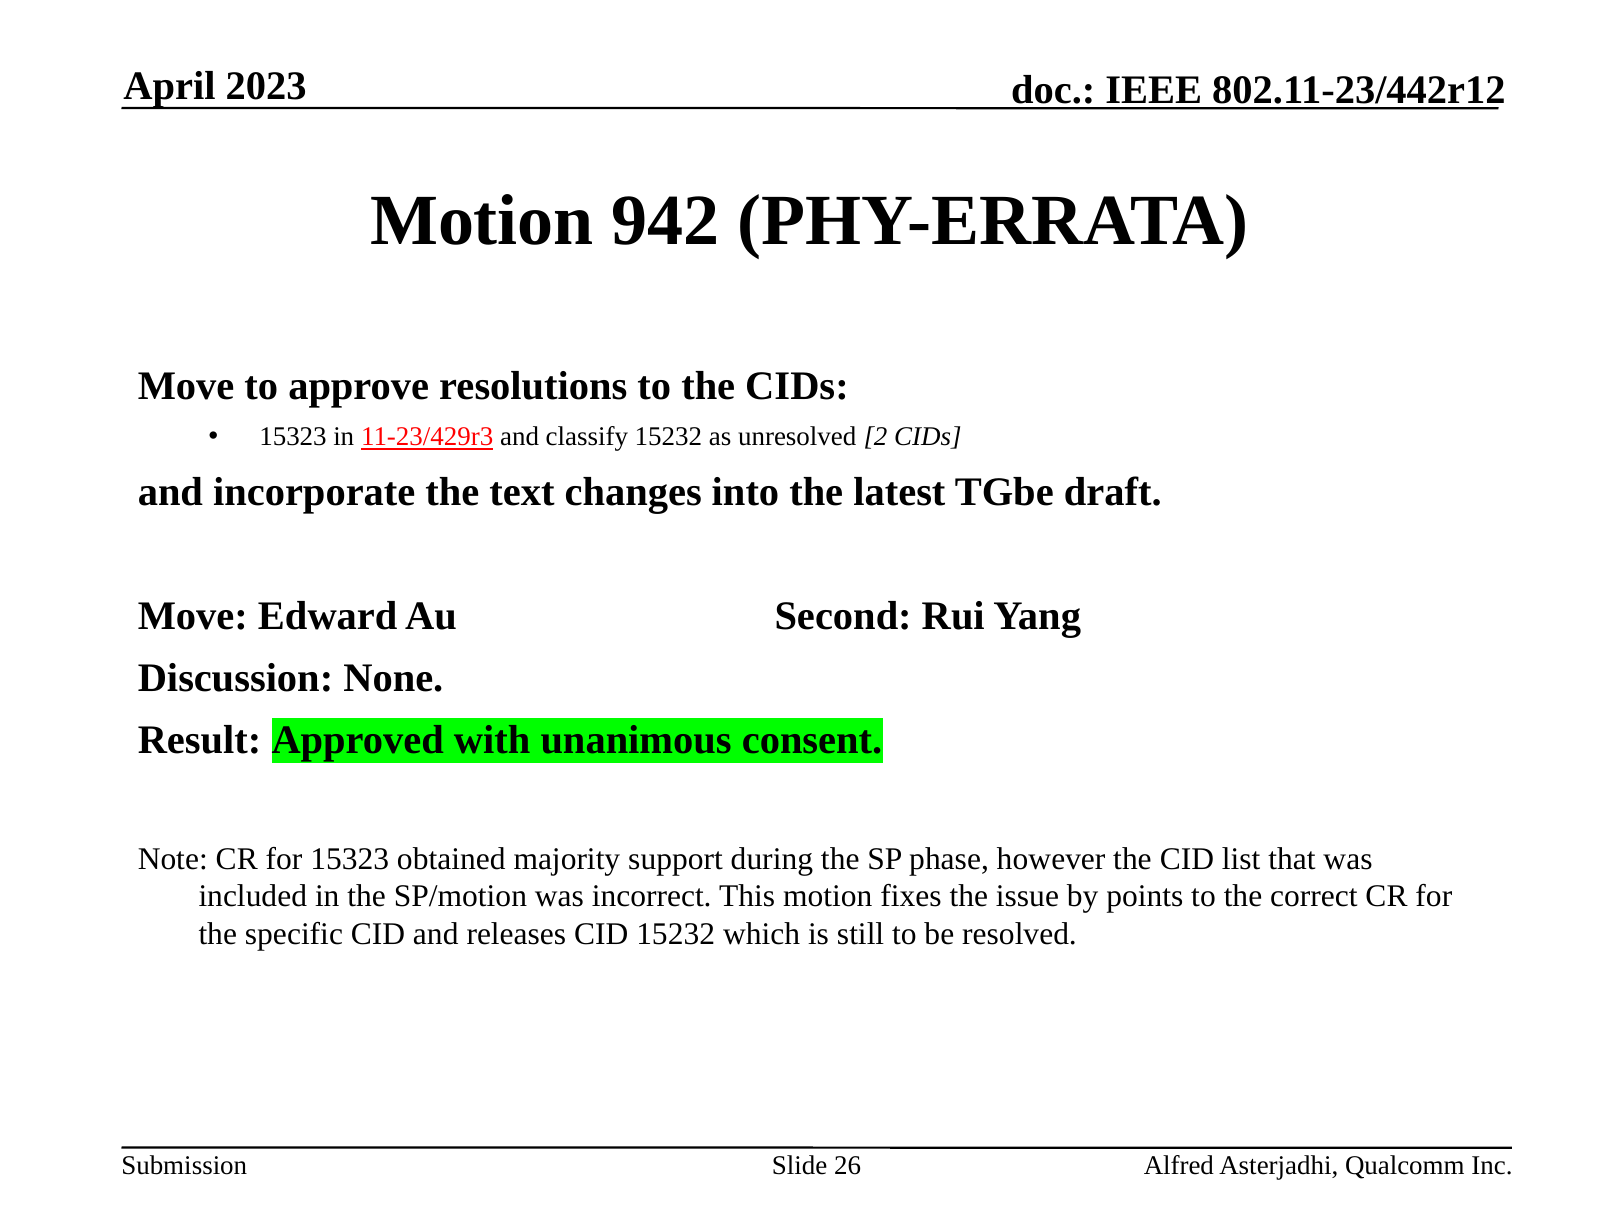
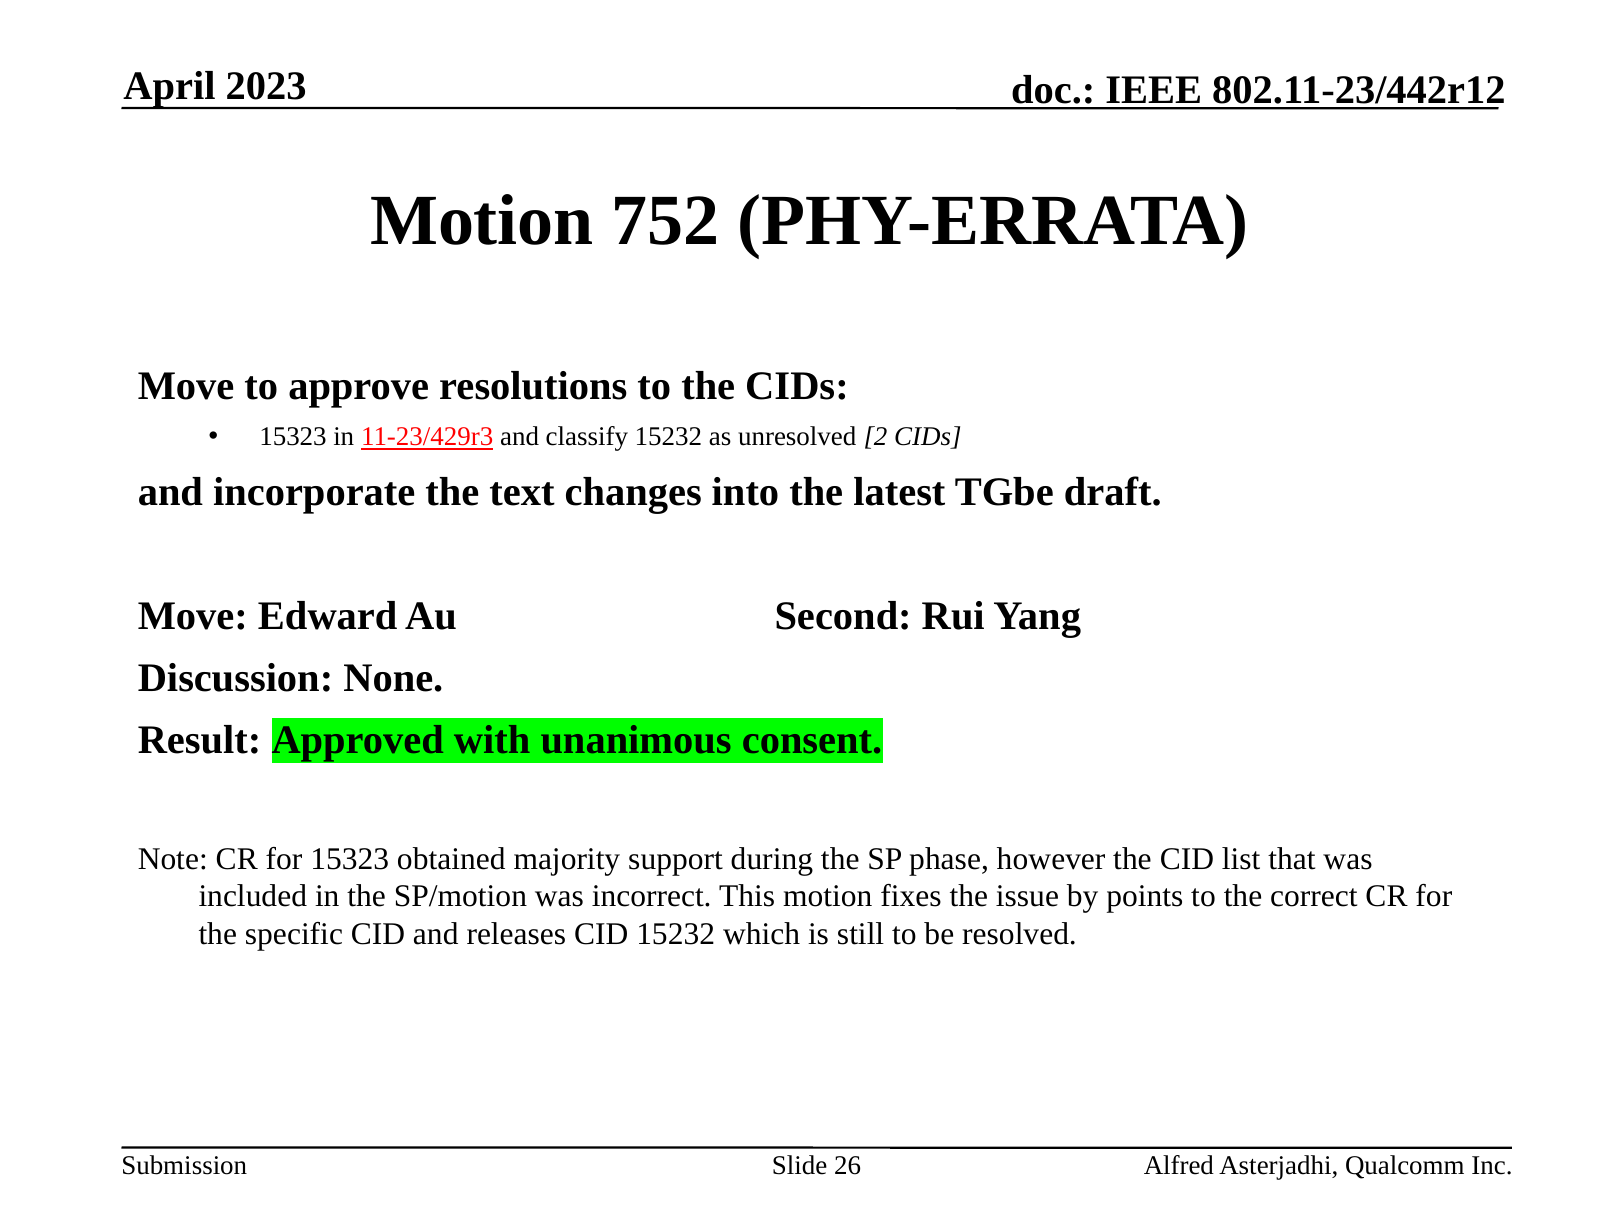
942: 942 -> 752 (666, 221)
